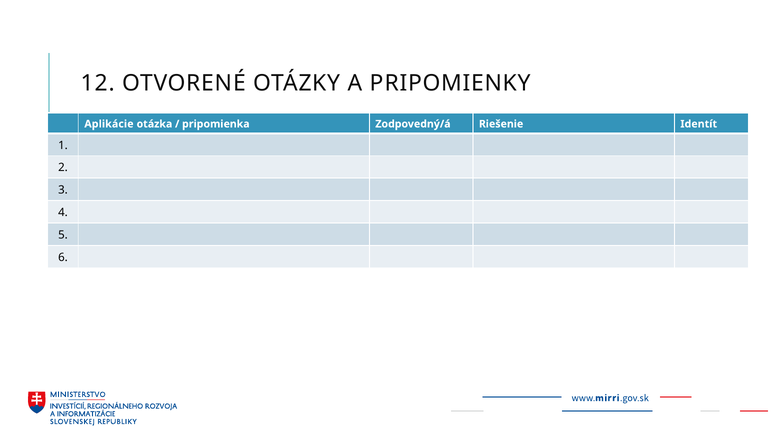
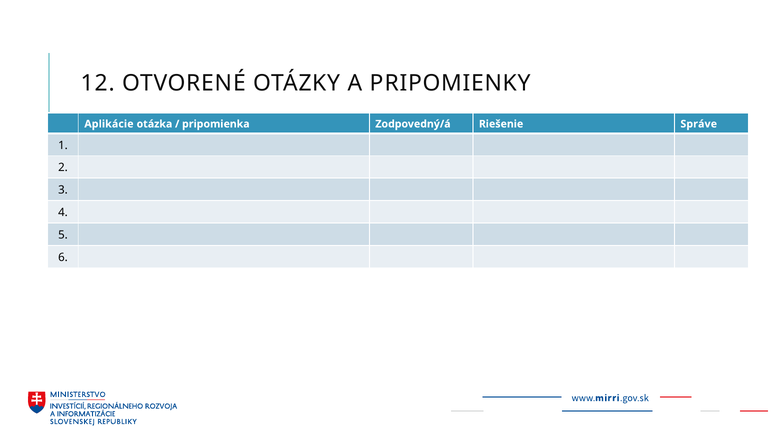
Identít: Identít -> Správe (699, 124)
